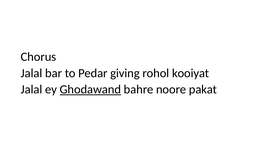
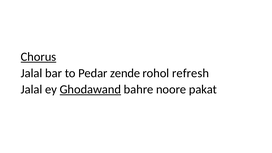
Chorus underline: none -> present (38, 57)
giving: giving -> zende (125, 73)
kooiyat: kooiyat -> refresh (191, 73)
